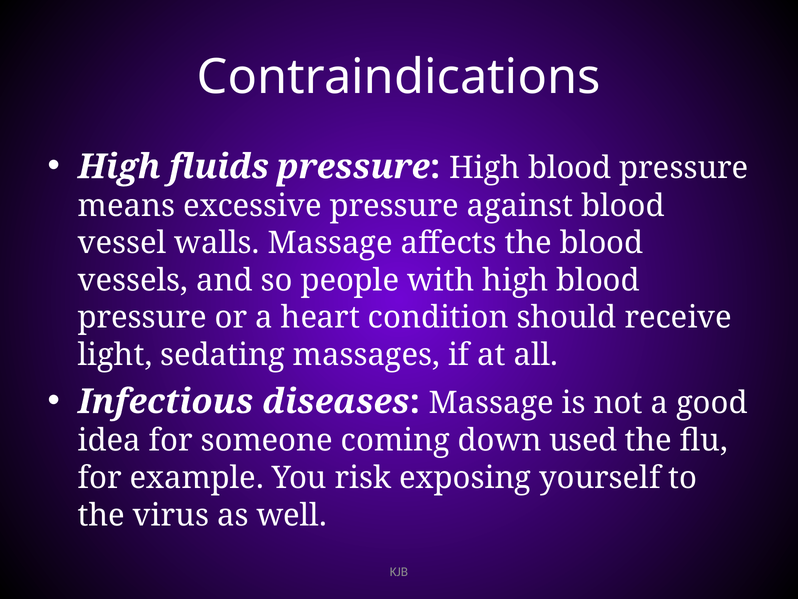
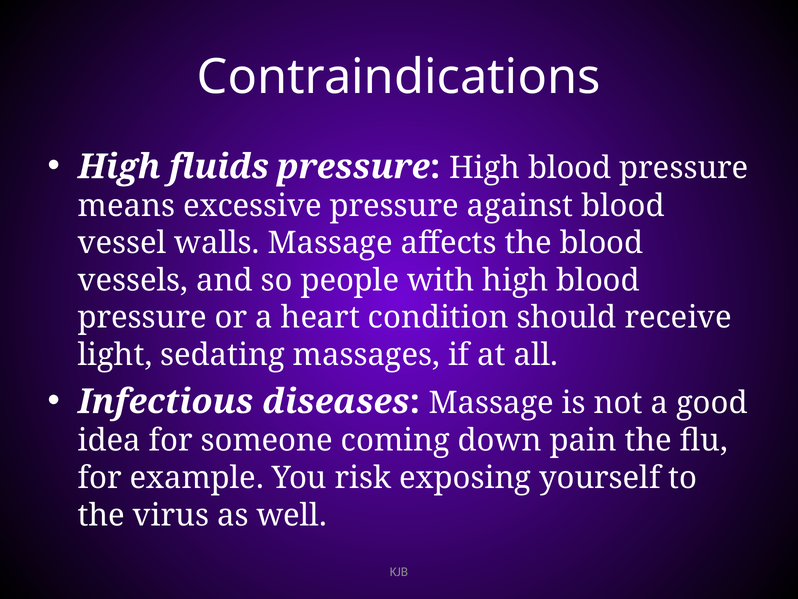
used: used -> pain (583, 440)
